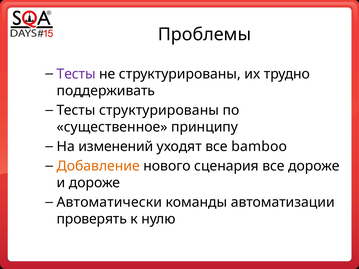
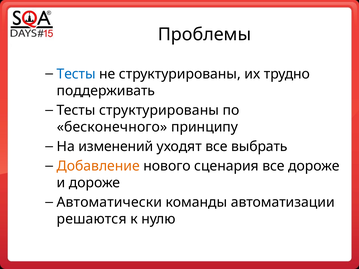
Тесты colour: purple -> blue (76, 74)
существенное: существенное -> бесконечного (112, 127)
bamboo: bamboo -> выбрать (259, 147)
проверять: проверять -> решаются (92, 219)
